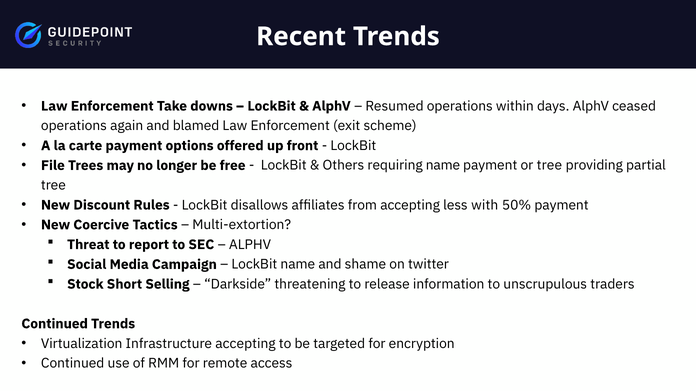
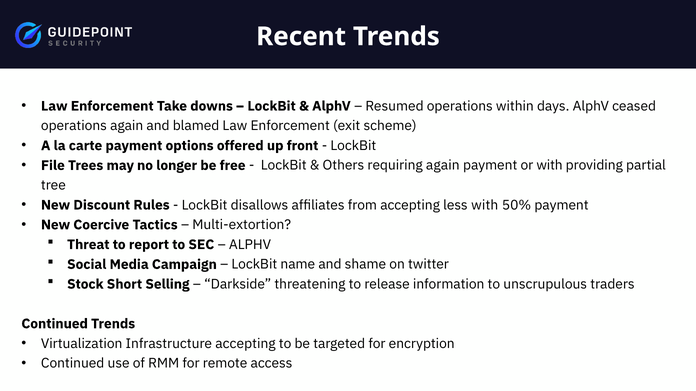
requiring name: name -> again (443, 166)
or tree: tree -> with (550, 166)
